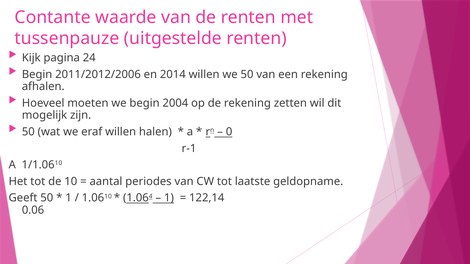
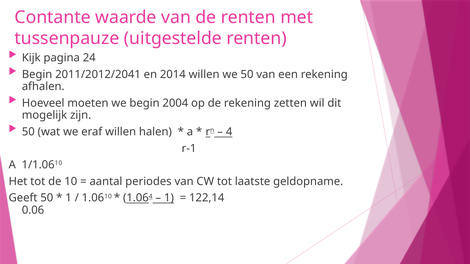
2011/2012/2006: 2011/2012/2006 -> 2011/2012/2041 (98, 75)
0: 0 -> 4 (229, 132)
